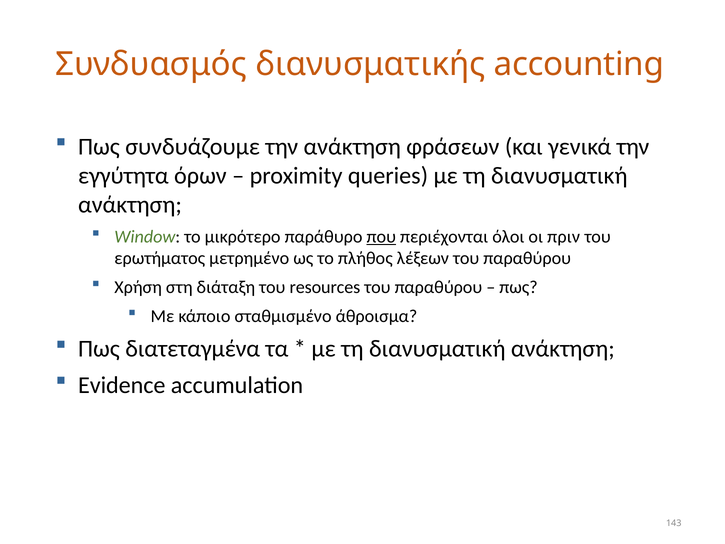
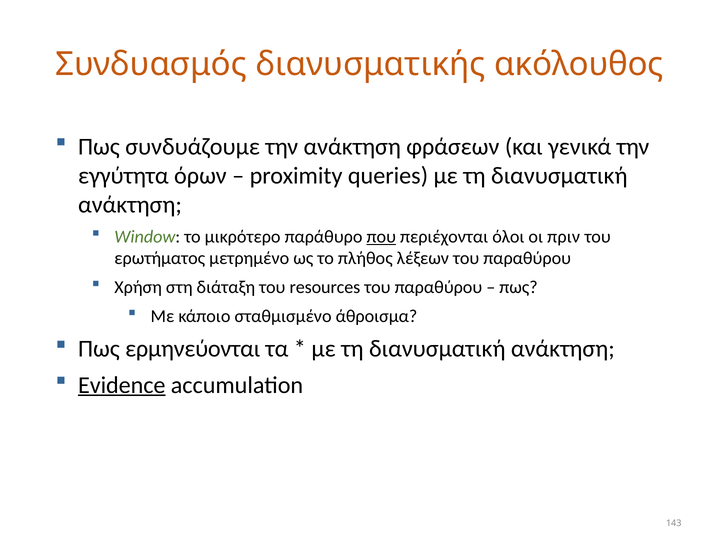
accounting: accounting -> ακόλουθος (579, 64)
διατεταγμένα: διατεταγμένα -> ερμηνεύονται (193, 349)
Evidence underline: none -> present (122, 385)
